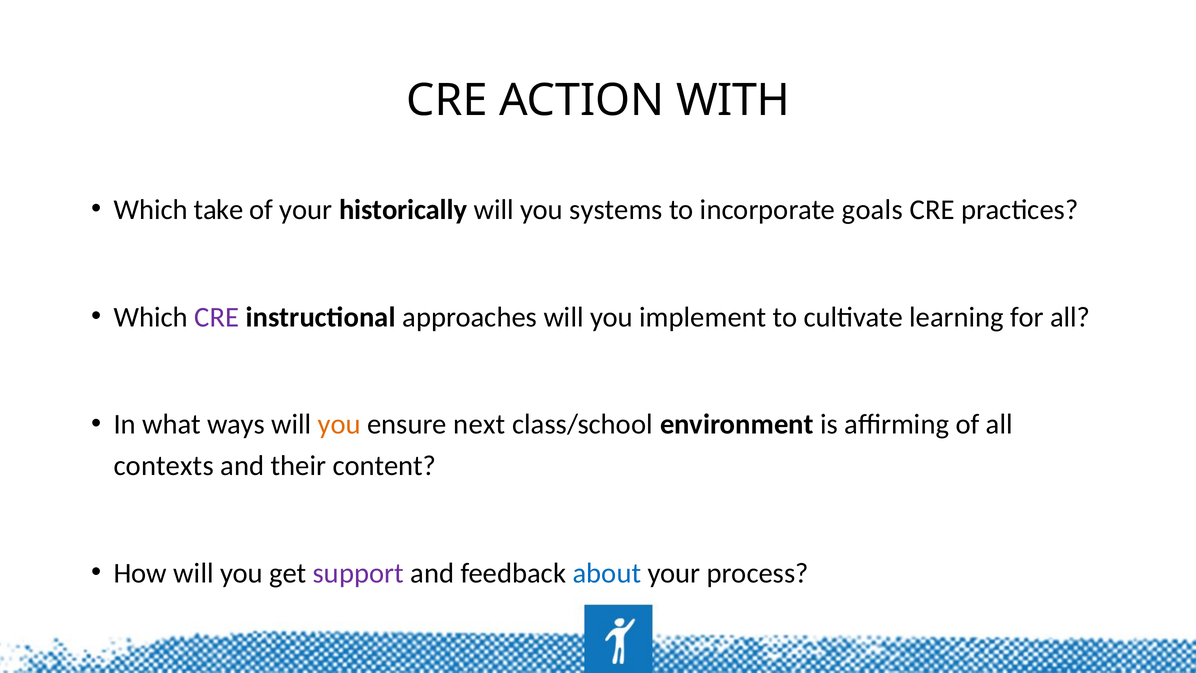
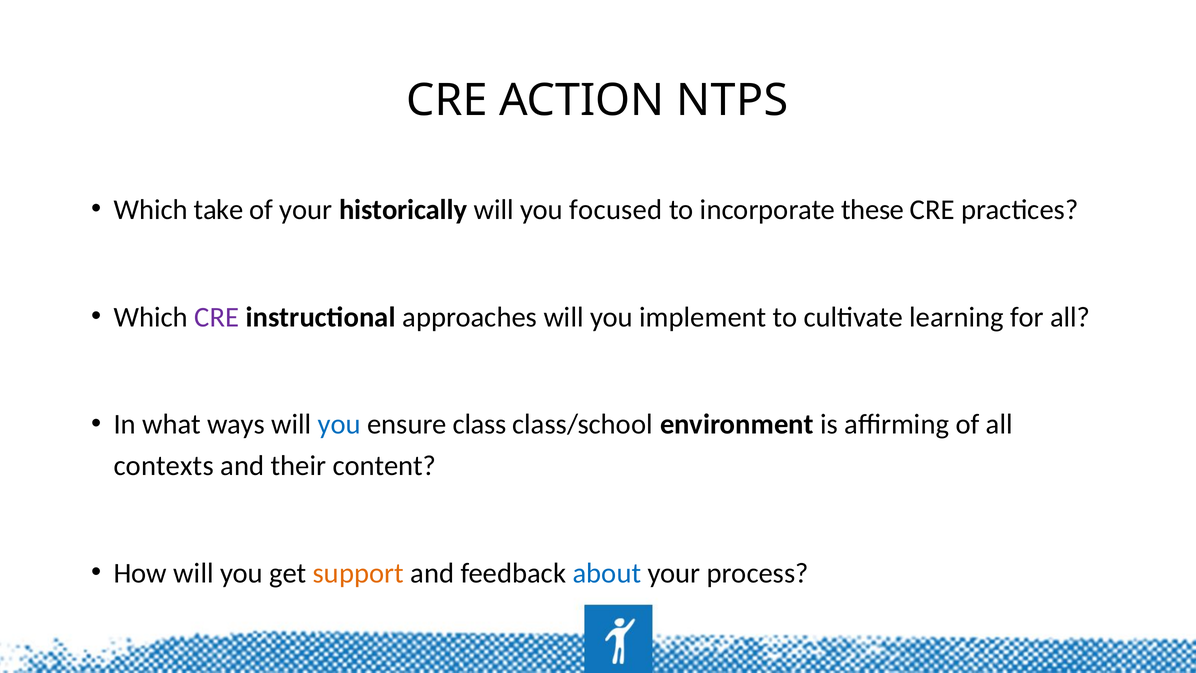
WITH: WITH -> NTPS (733, 101)
systems: systems -> focused (616, 210)
goals: goals -> these (873, 210)
you colour: orange -> blue (339, 424)
next: next -> class (480, 424)
support colour: purple -> orange (358, 573)
